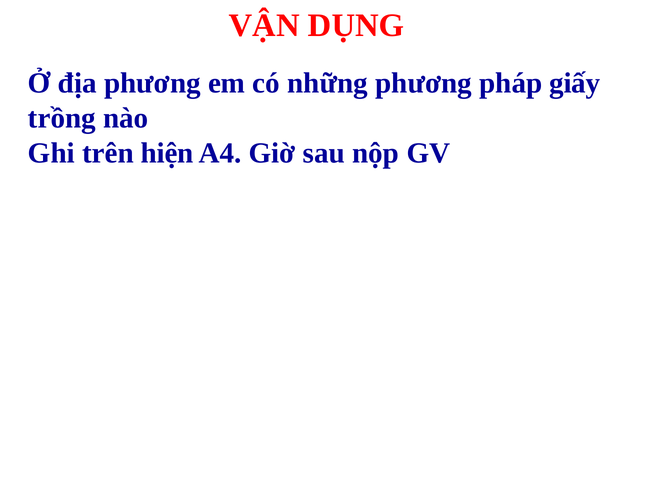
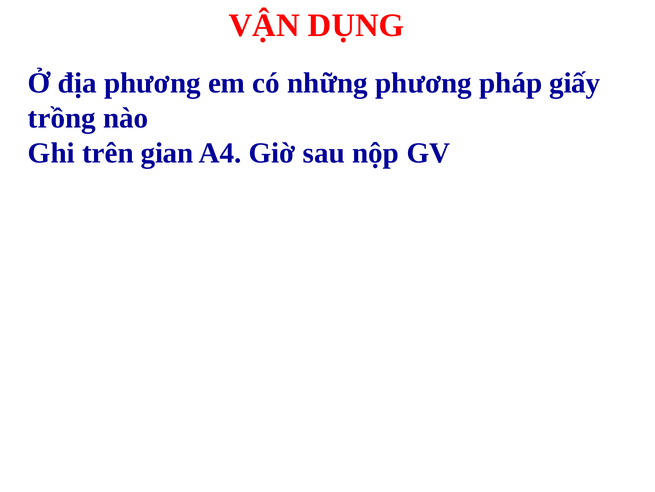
hiện: hiện -> gian (167, 153)
